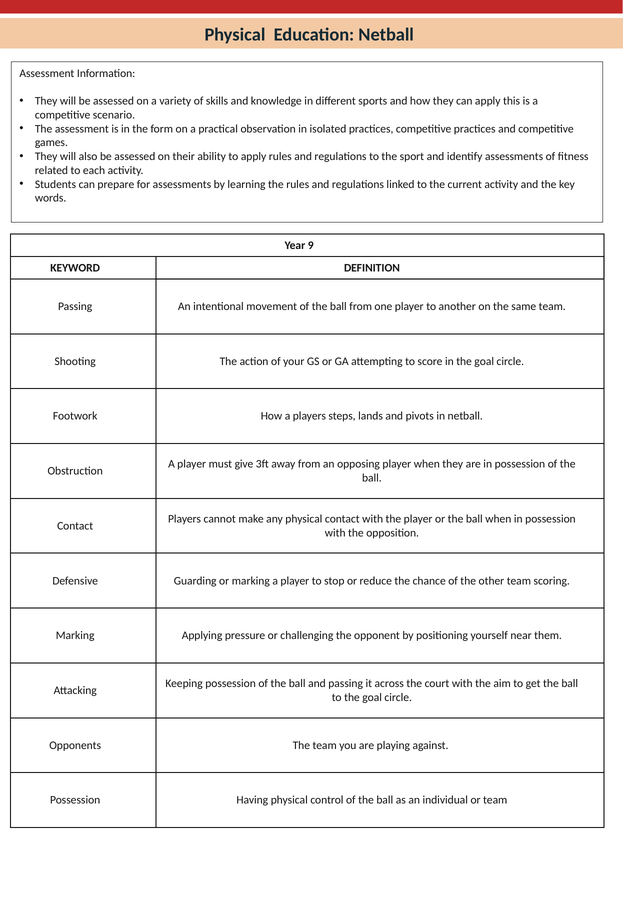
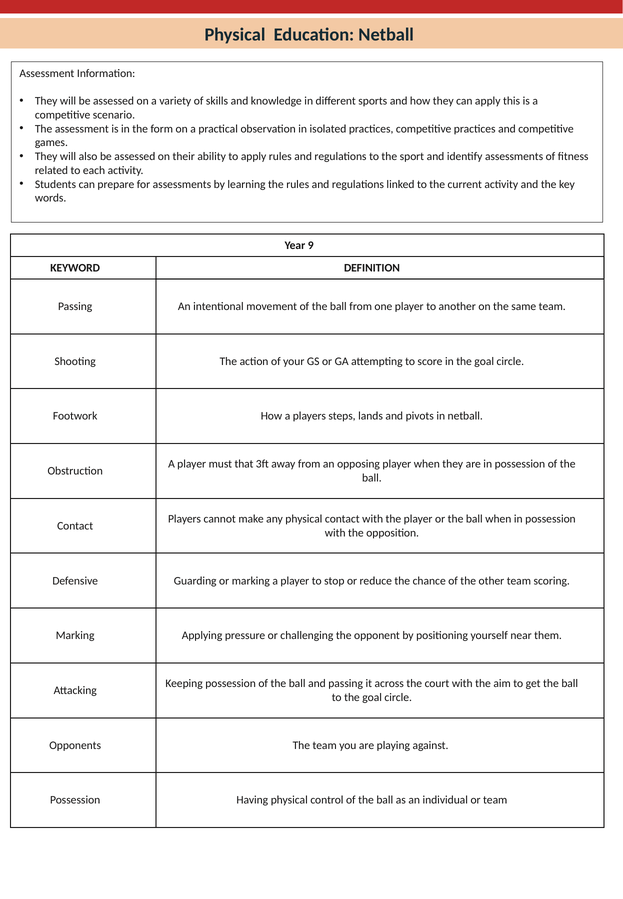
give: give -> that (244, 465)
